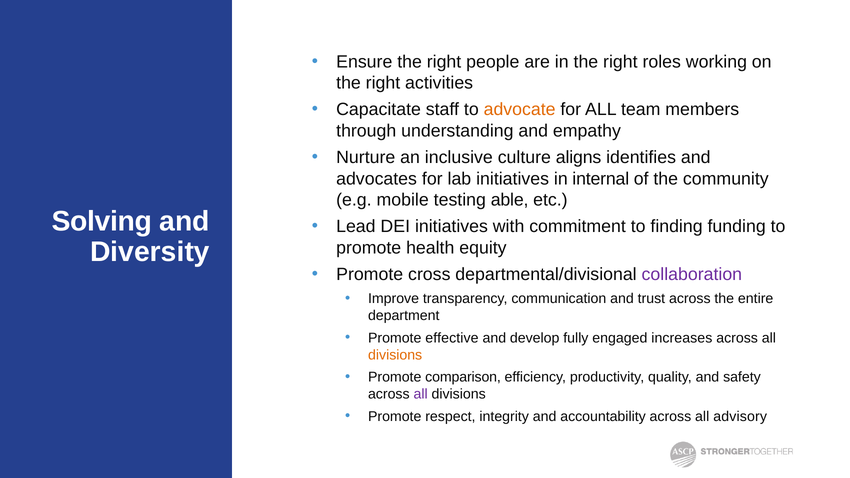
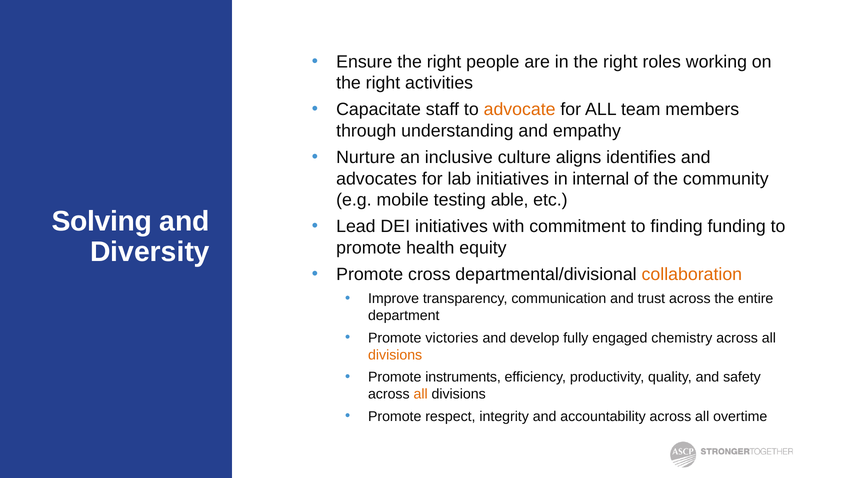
collaboration colour: purple -> orange (692, 274)
effective: effective -> victories (452, 338)
increases: increases -> chemistry (682, 338)
comparison: comparison -> instruments (463, 377)
all colour: purple -> orange (421, 394)
advisory: advisory -> overtime (740, 417)
